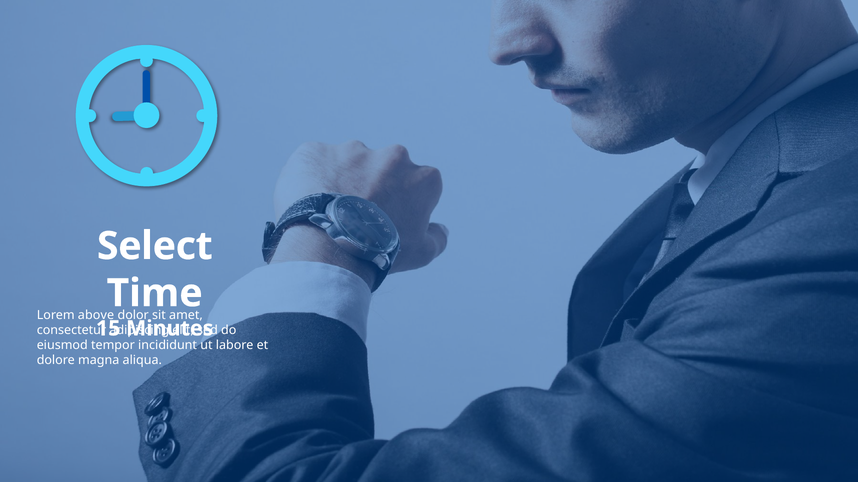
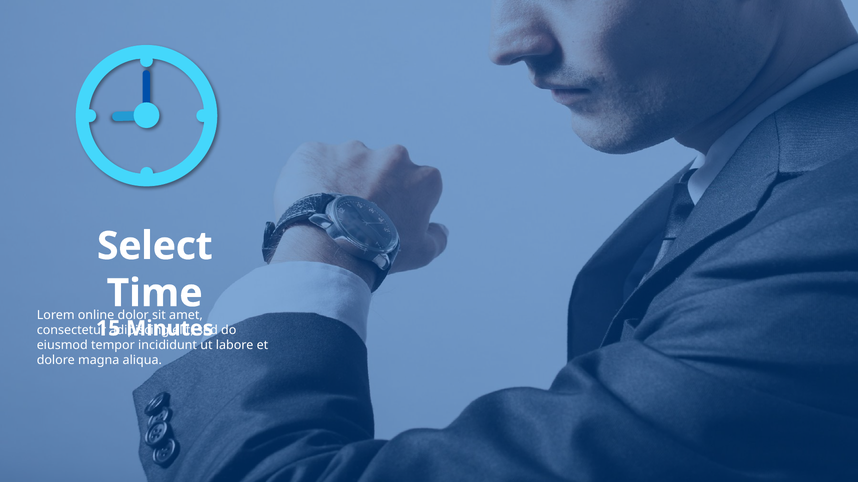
above: above -> online (96, 315)
